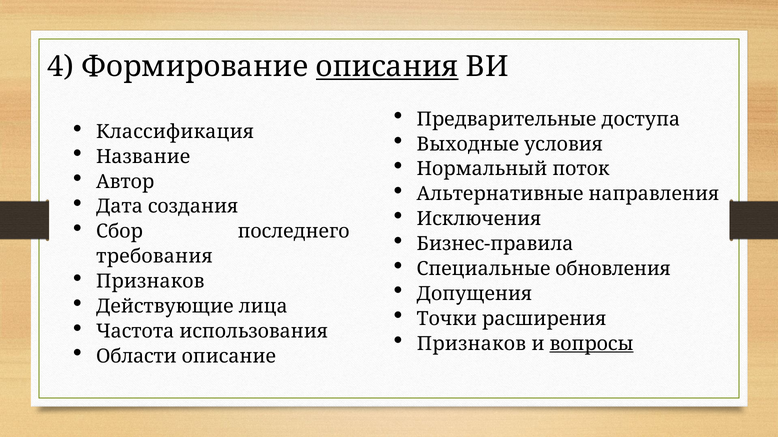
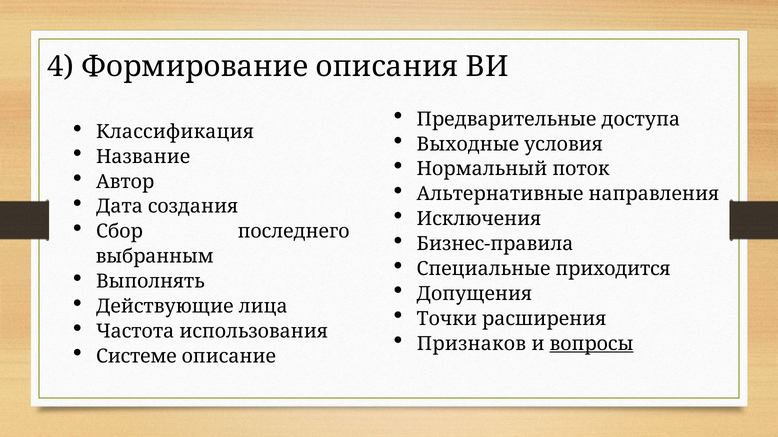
описания underline: present -> none (387, 67)
требования: требования -> выбранным (155, 257)
обновления: обновления -> приходится (613, 269)
Признаков: Признаков -> Выполнять (150, 282)
Области: Области -> Системе (136, 357)
